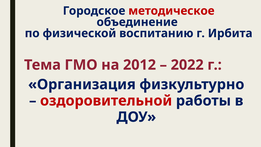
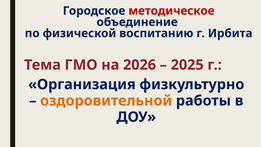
2012: 2012 -> 2026 (140, 65)
2022: 2022 -> 2025 (187, 65)
оздоровительной colour: red -> orange (106, 101)
